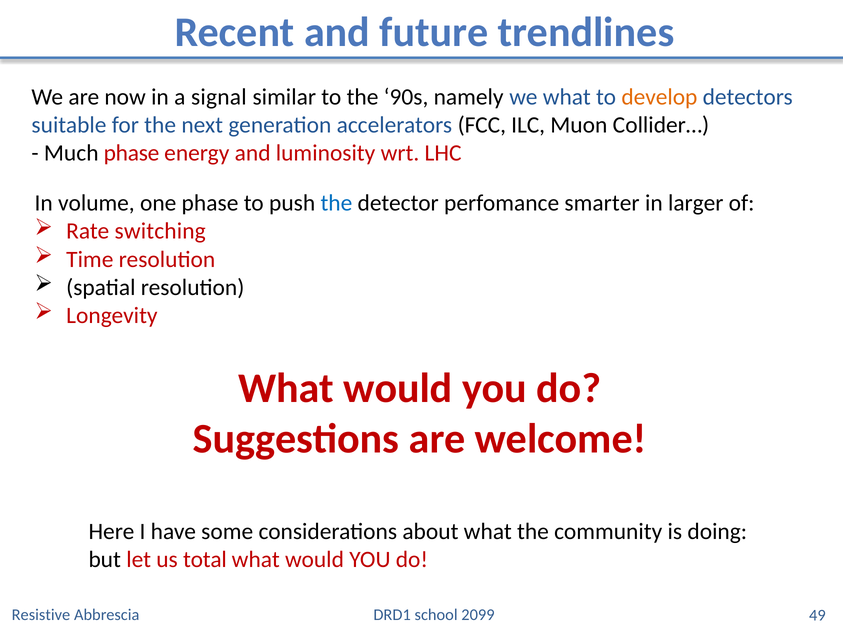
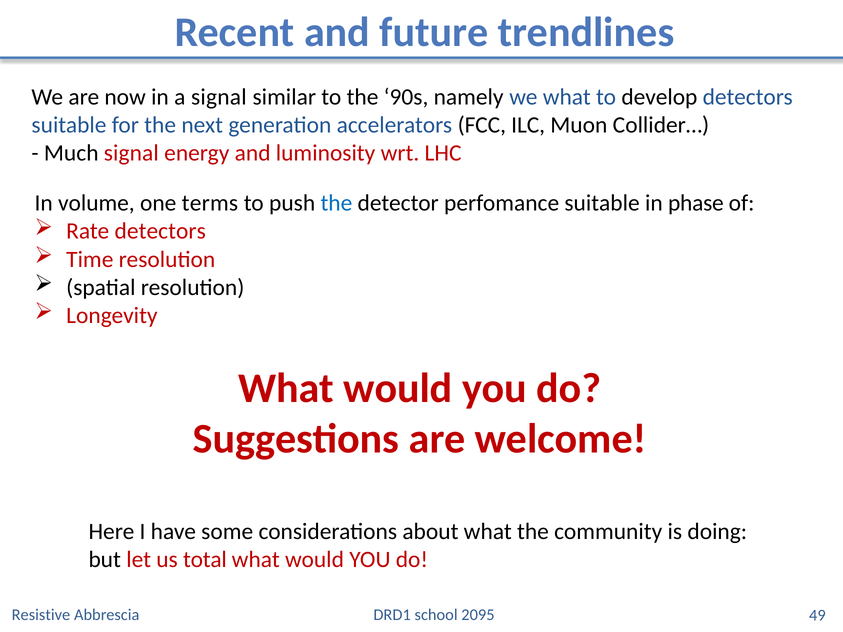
develop colour: orange -> black (659, 97)
Much phase: phase -> signal (131, 153)
one phase: phase -> terms (210, 203)
perfomance smarter: smarter -> suitable (602, 203)
larger: larger -> phase (696, 203)
Rate switching: switching -> detectors (160, 231)
2099: 2099 -> 2095 (478, 615)
